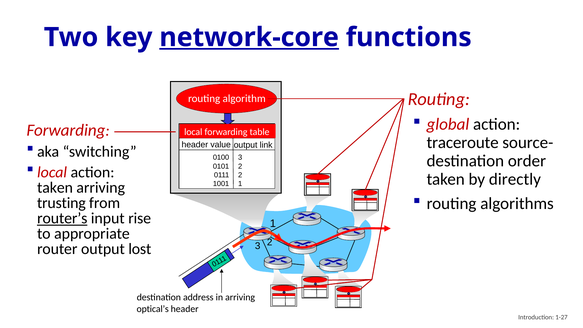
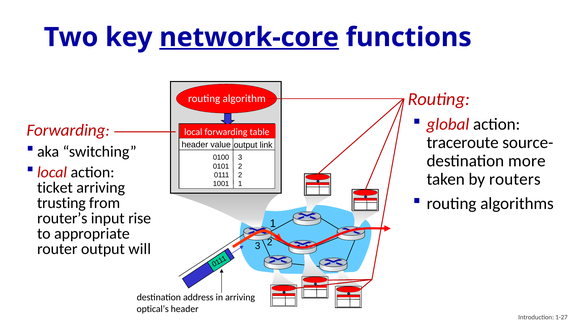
order: order -> more (527, 161)
directly: directly -> routers (515, 179)
taken: taken -> ticket (55, 188)
router’s underline: present -> none (62, 218)
lost: lost -> will (140, 249)
